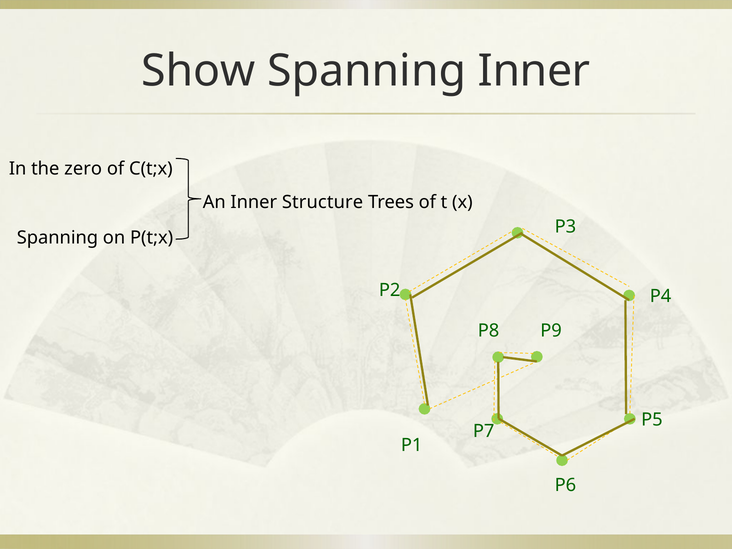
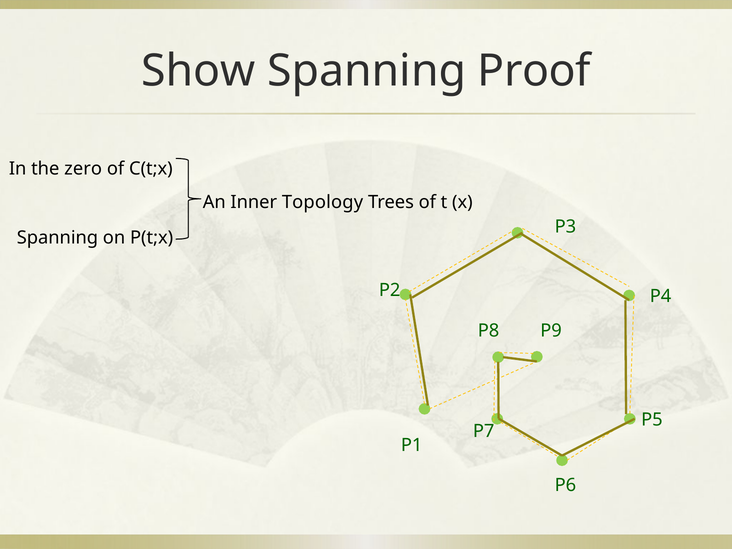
Spanning Inner: Inner -> Proof (534, 71)
Structure: Structure -> Topology (322, 202)
